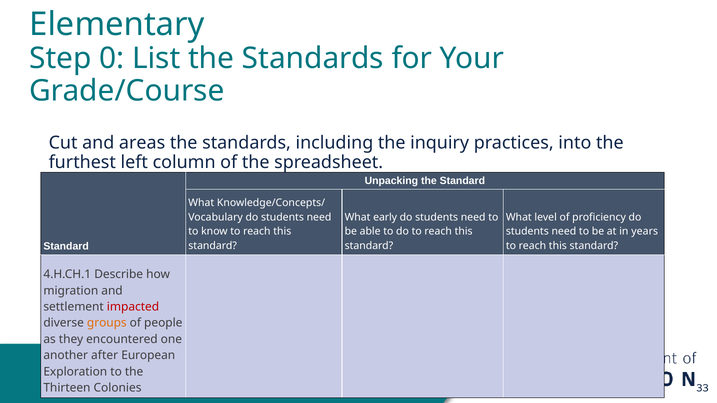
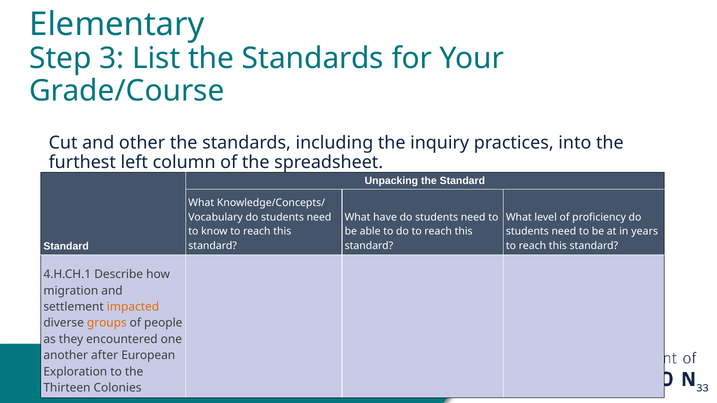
0: 0 -> 3 (112, 58)
areas: areas -> other (142, 143)
early: early -> have (385, 217)
impacted colour: red -> orange (133, 307)
